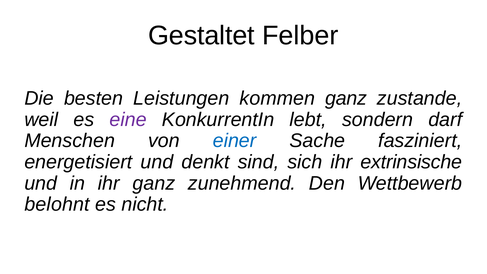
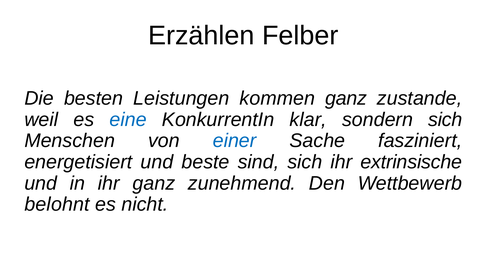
Gestaltet: Gestaltet -> Erzählen (201, 36)
eine colour: purple -> blue (128, 120)
lebt: lebt -> klar (308, 120)
sondern darf: darf -> sich (445, 120)
denkt: denkt -> beste (206, 162)
